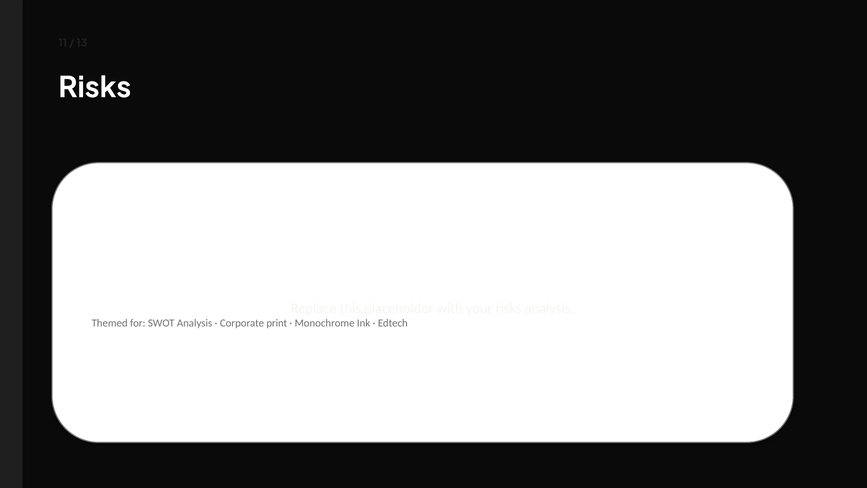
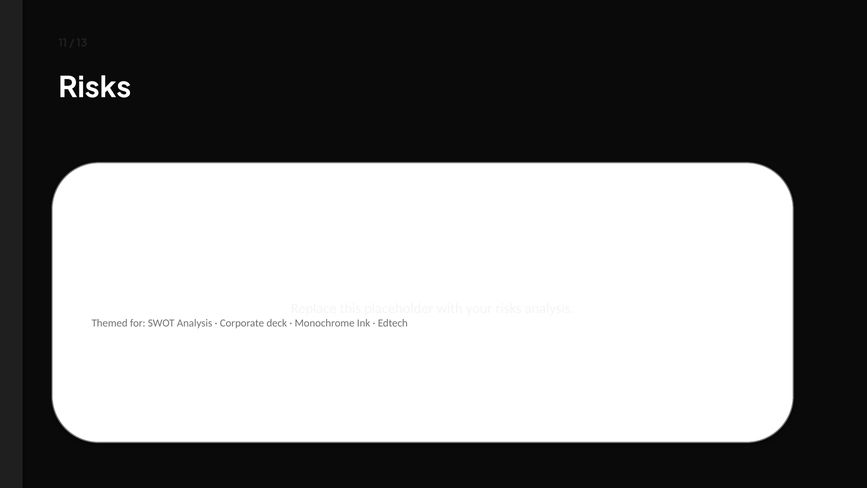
print: print -> deck (277, 323)
